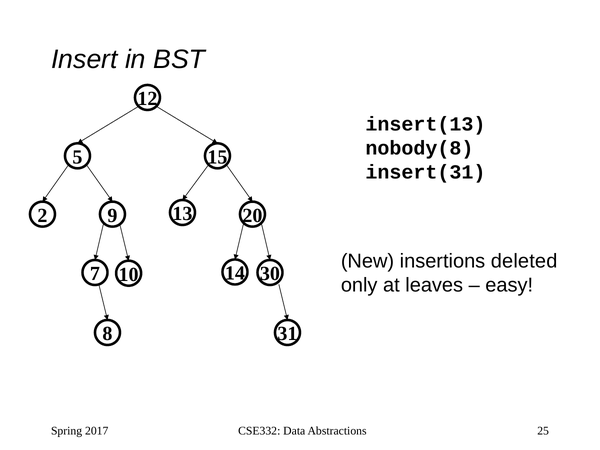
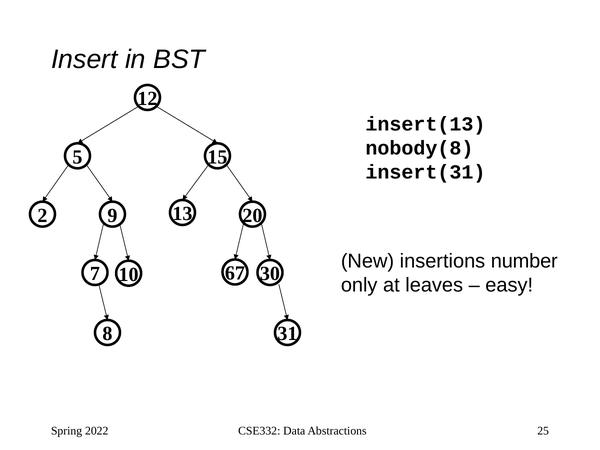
deleted: deleted -> number (524, 261)
14: 14 -> 67 (235, 273)
2017: 2017 -> 2022 (97, 431)
